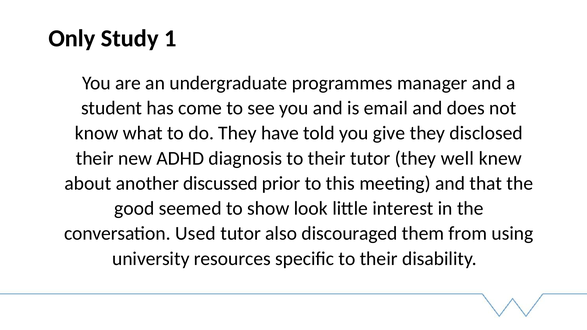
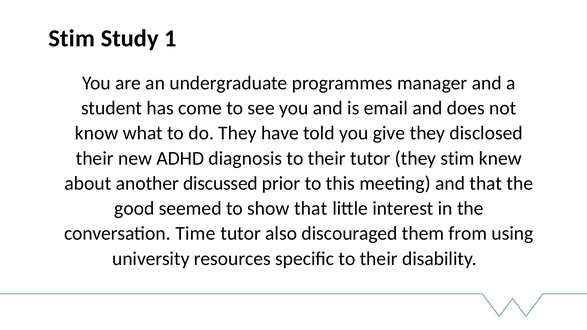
Only: Only -> Stim (72, 38)
they well: well -> stim (458, 158)
show look: look -> that (311, 209)
Used: Used -> Time (196, 234)
